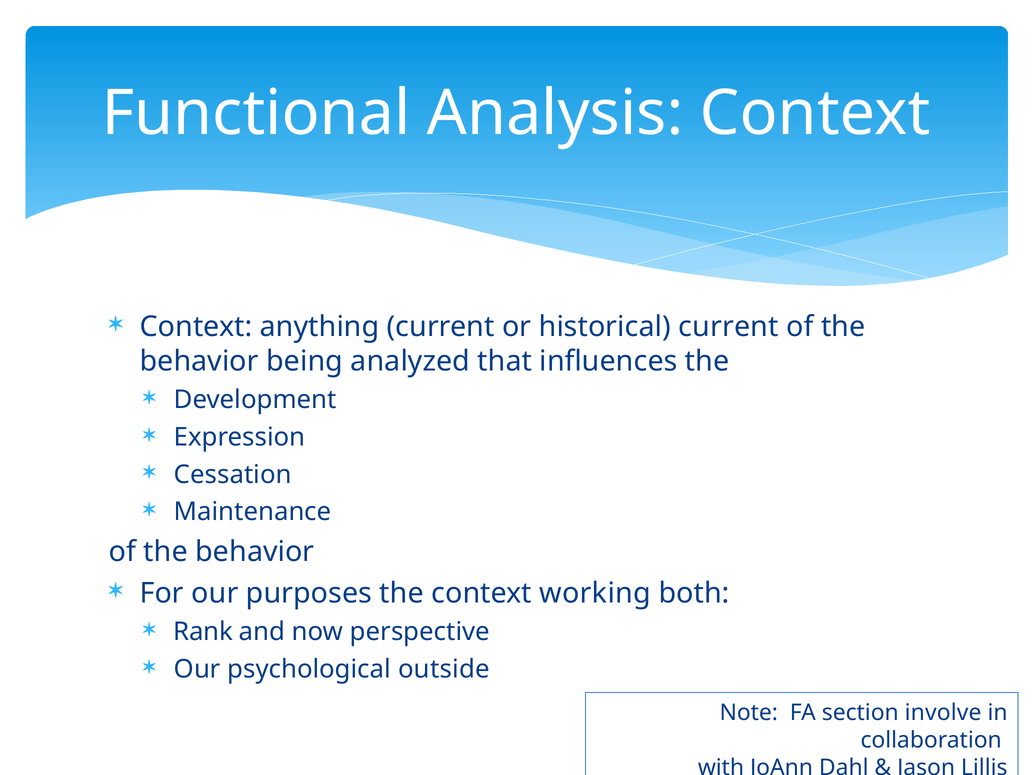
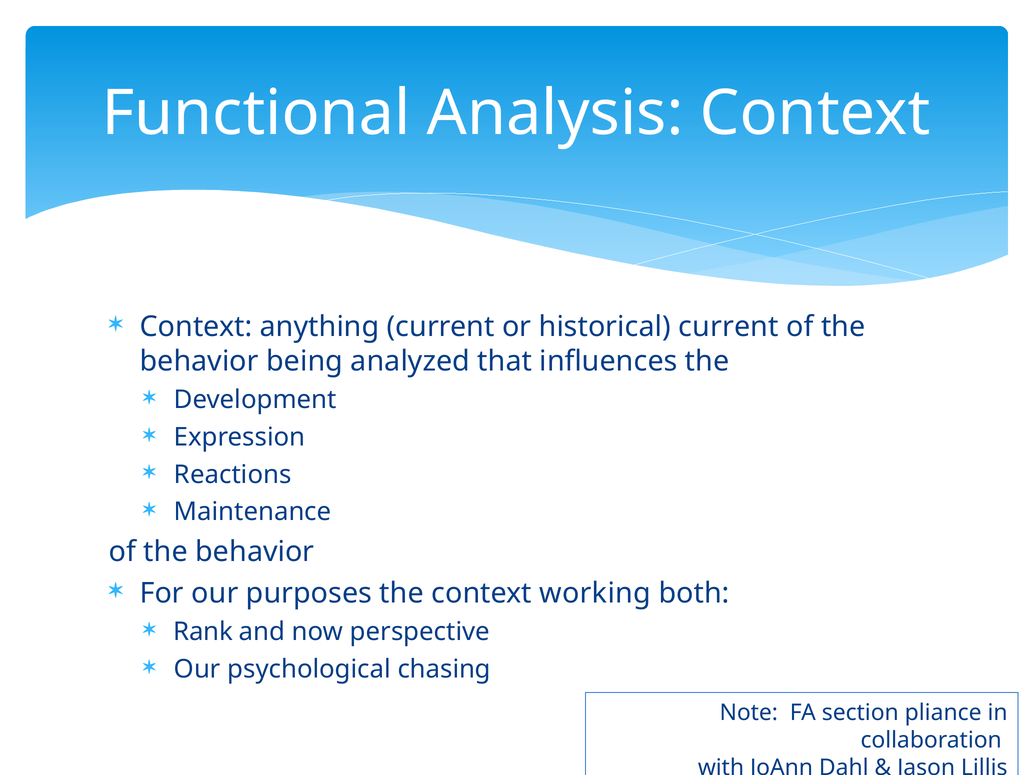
Cessation: Cessation -> Reactions (233, 474)
outside: outside -> chasing (444, 669)
involve: involve -> pliance (943, 713)
